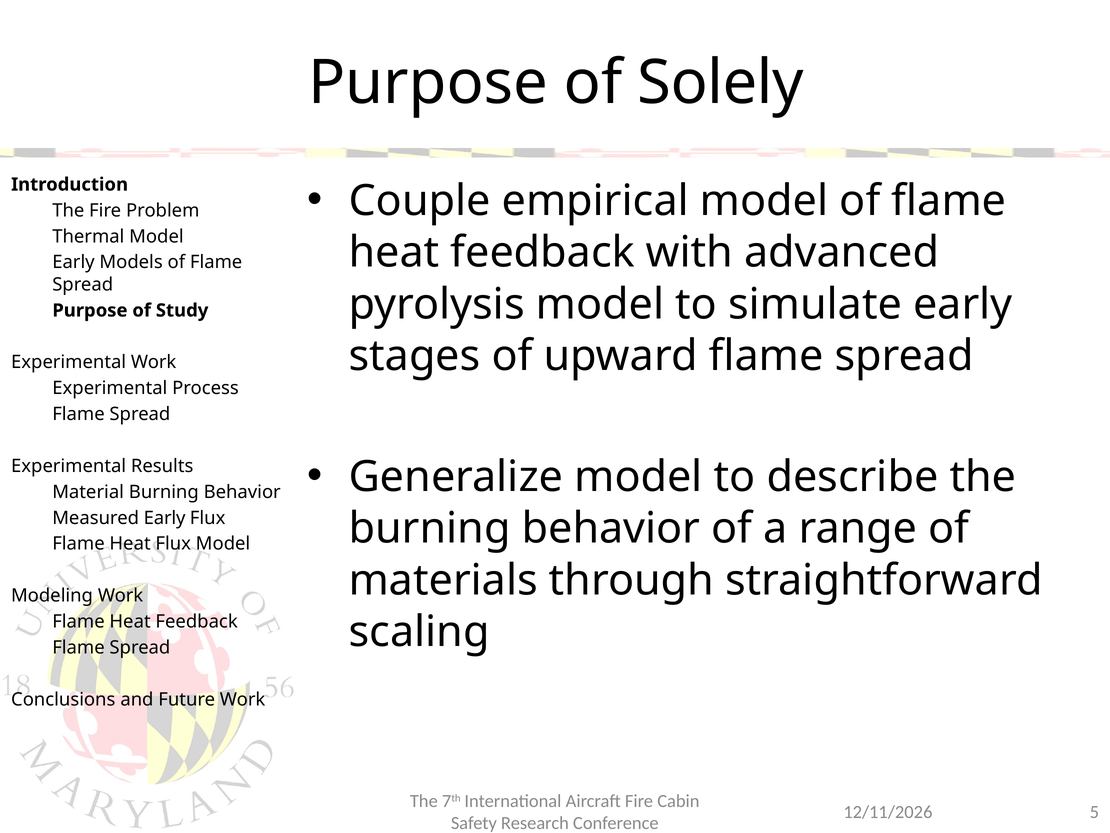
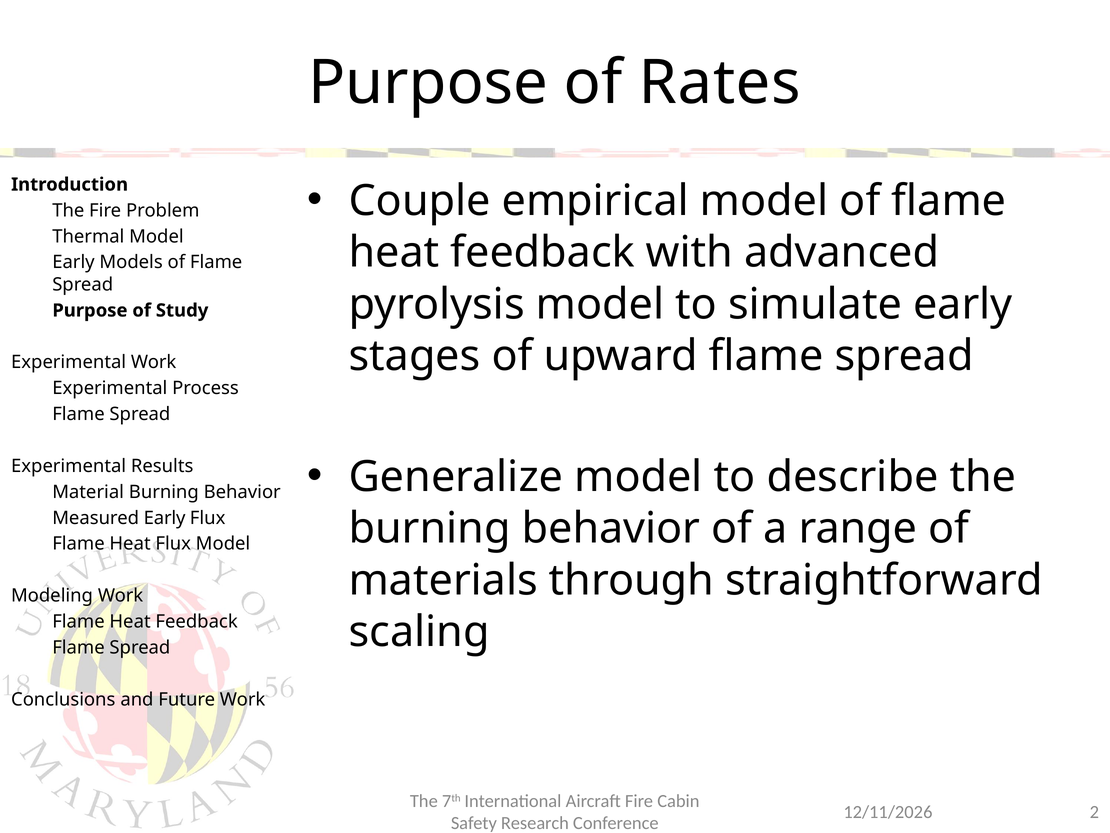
Solely: Solely -> Rates (720, 83)
5: 5 -> 2 (1094, 811)
